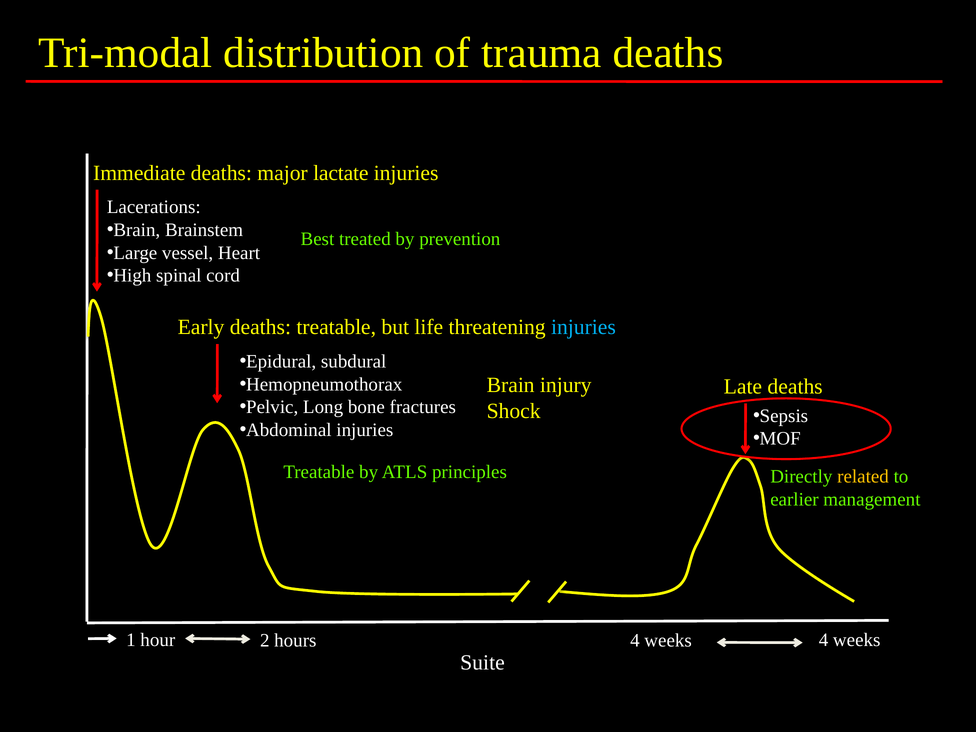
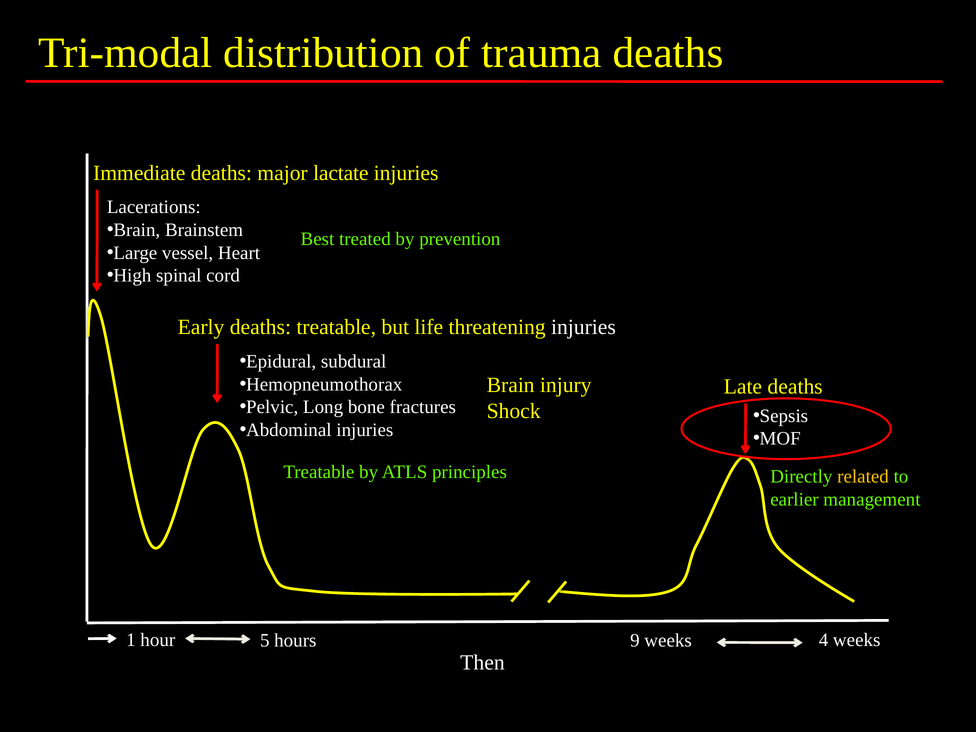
injuries colour: light blue -> white (583, 327)
2: 2 -> 5 (265, 641)
hours 4: 4 -> 9 (635, 640)
Suite: Suite -> Then (482, 663)
